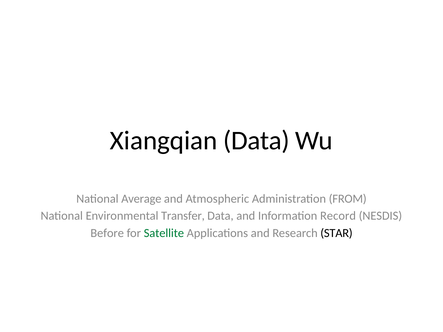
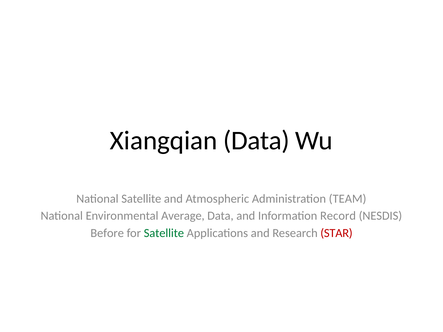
National Average: Average -> Satellite (141, 199)
FROM: FROM -> TEAM (348, 199)
Transfer: Transfer -> Average (183, 216)
STAR colour: black -> red (336, 233)
